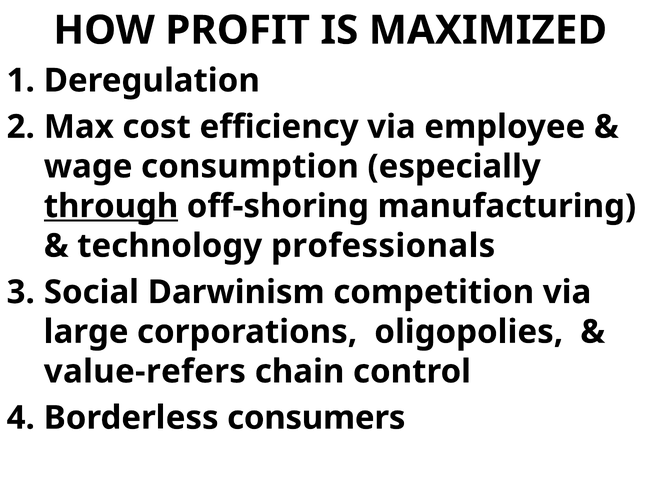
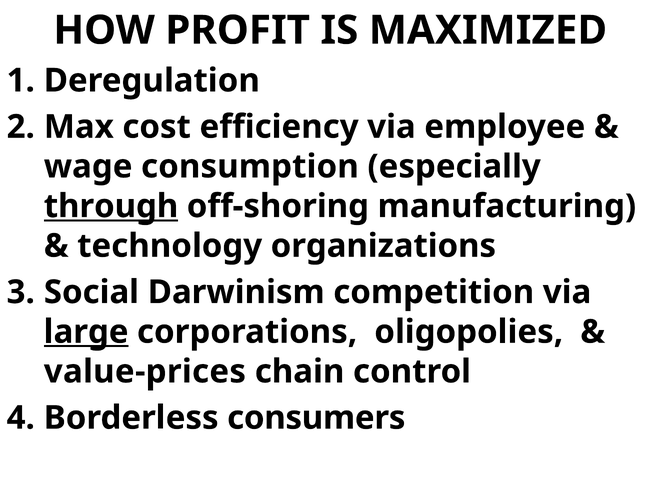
professionals: professionals -> organizations (383, 246)
large underline: none -> present (86, 332)
value-refers: value-refers -> value-prices (145, 371)
